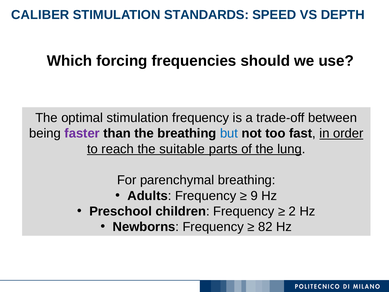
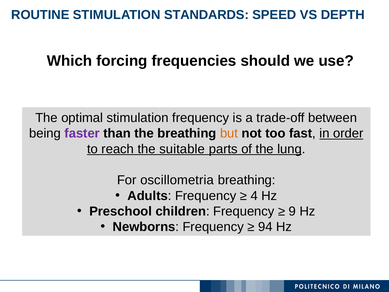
CALIBER: CALIBER -> ROUTINE (40, 15)
but colour: blue -> orange (229, 133)
parenchymal: parenchymal -> oscillometria (177, 180)
9: 9 -> 4 (254, 196)
2: 2 -> 9 (292, 211)
82: 82 -> 94 (265, 227)
